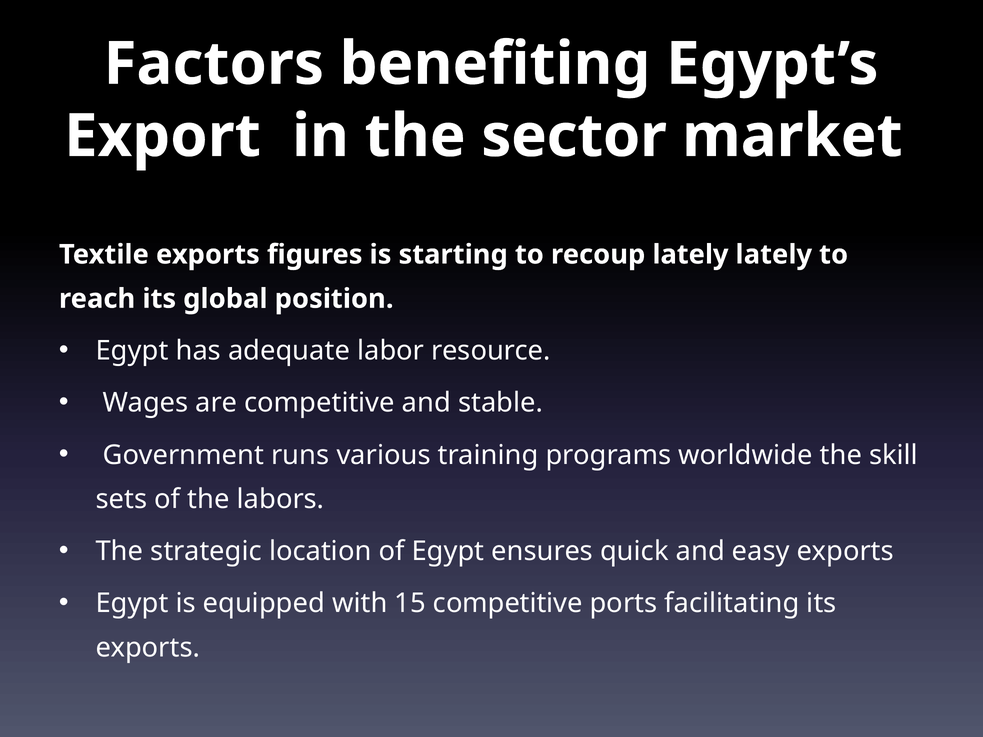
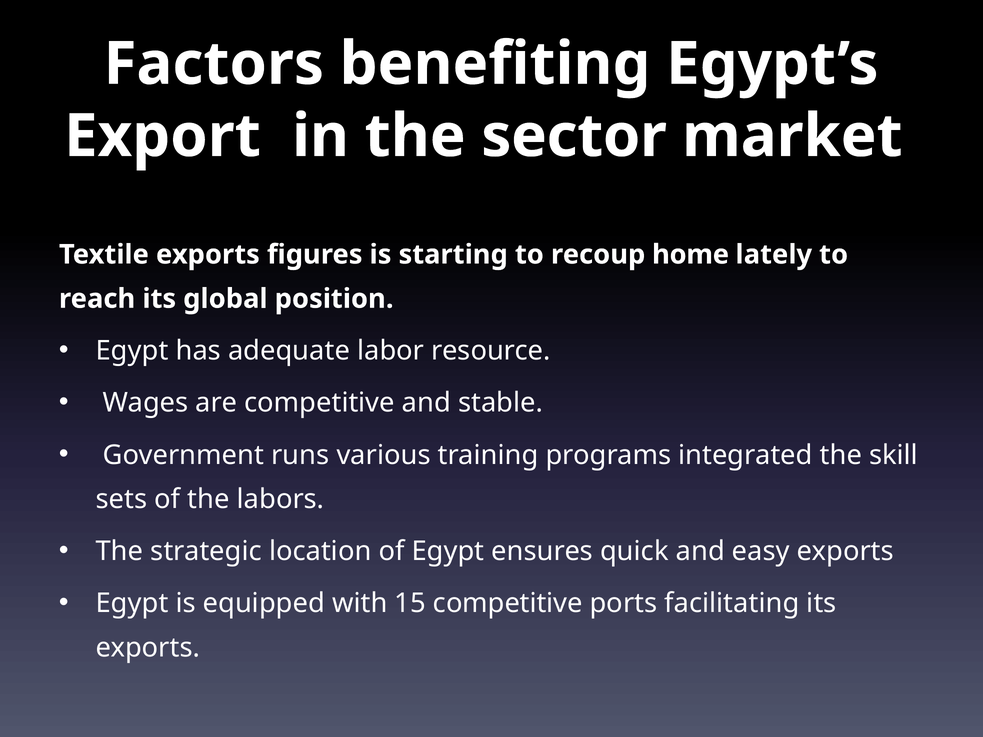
recoup lately: lately -> home (691, 255)
worldwide: worldwide -> integrated (746, 455)
